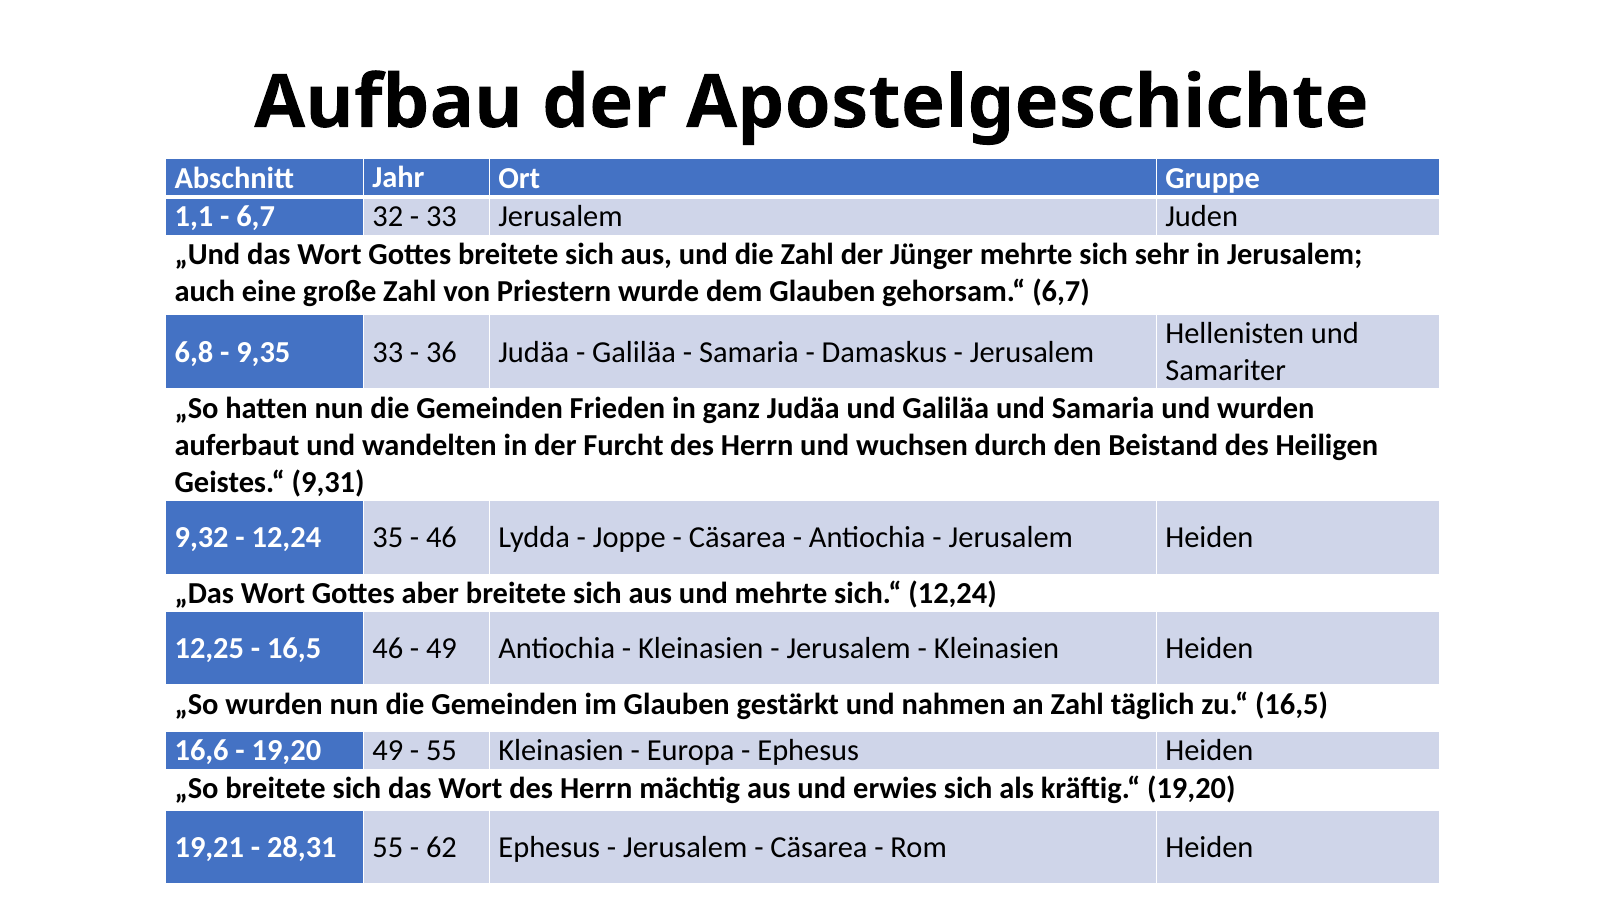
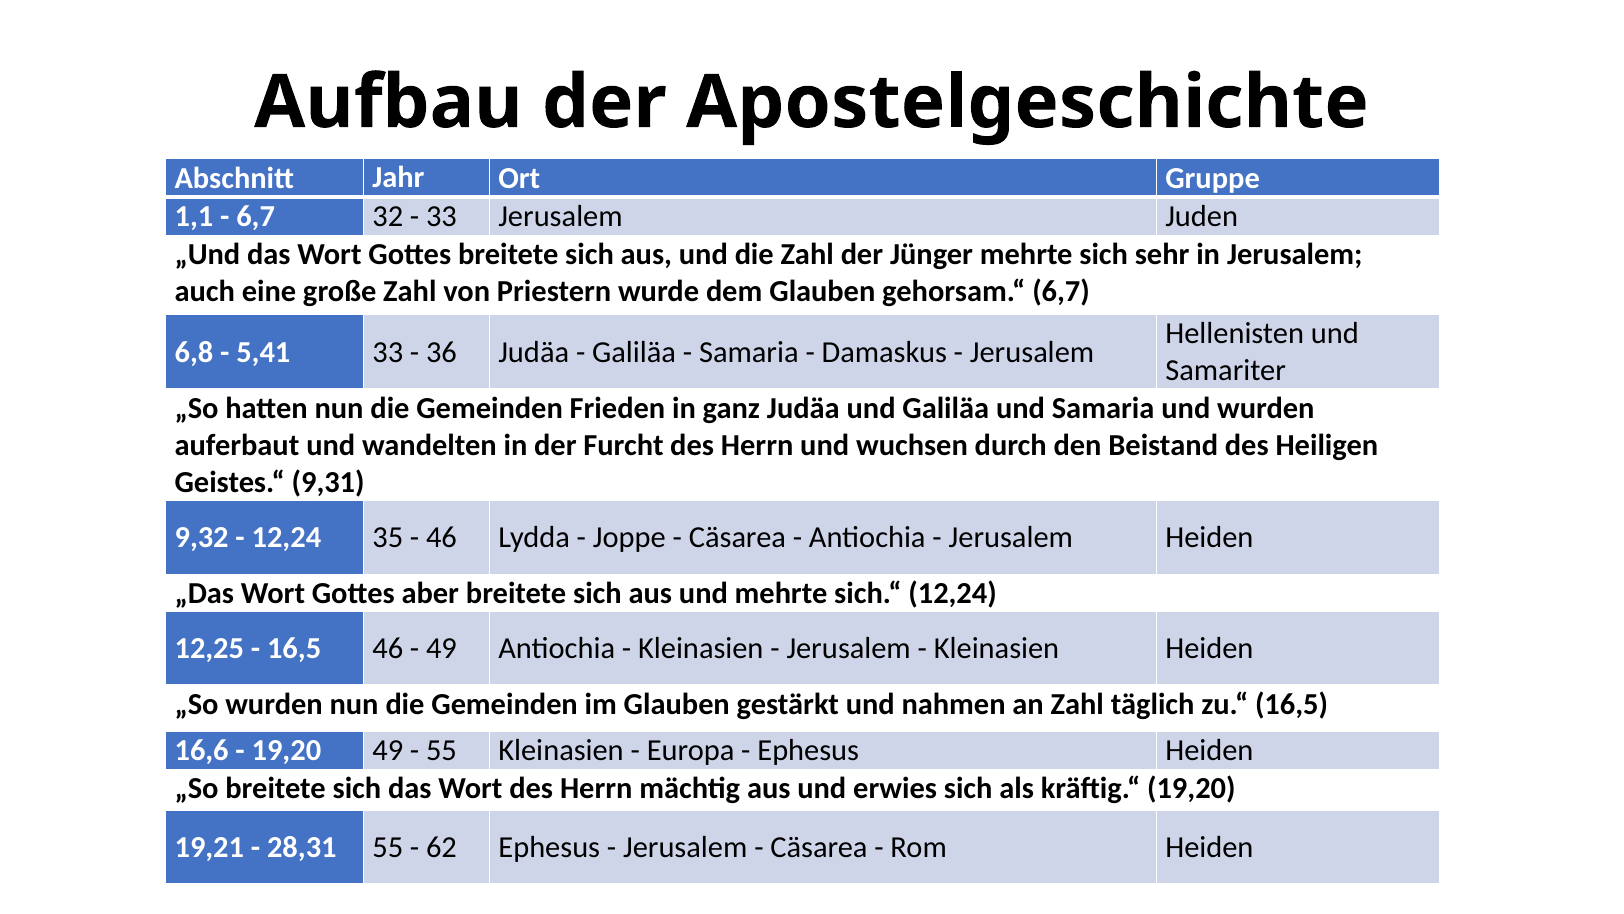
9,35: 9,35 -> 5,41 (263, 352)
